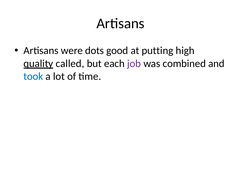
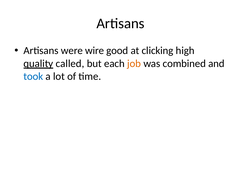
dots: dots -> wire (95, 51)
putting: putting -> clicking (158, 51)
job colour: purple -> orange (134, 63)
